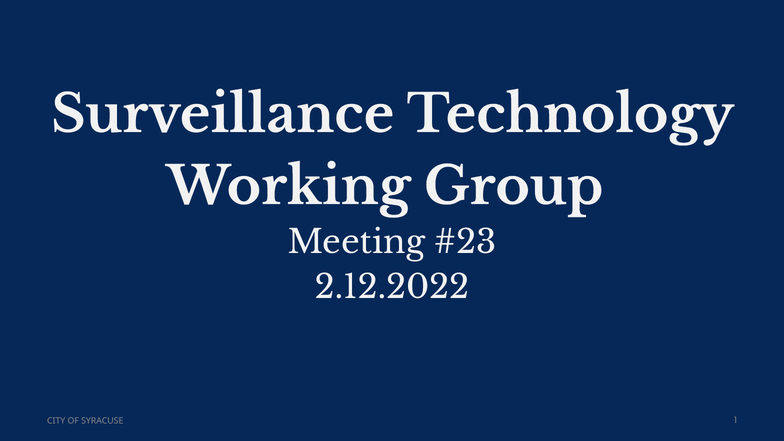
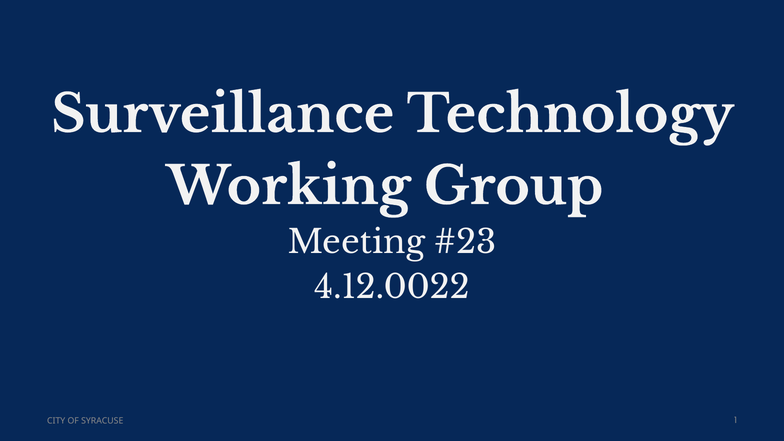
2.12.2022: 2.12.2022 -> 4.12.0022 (392, 287)
